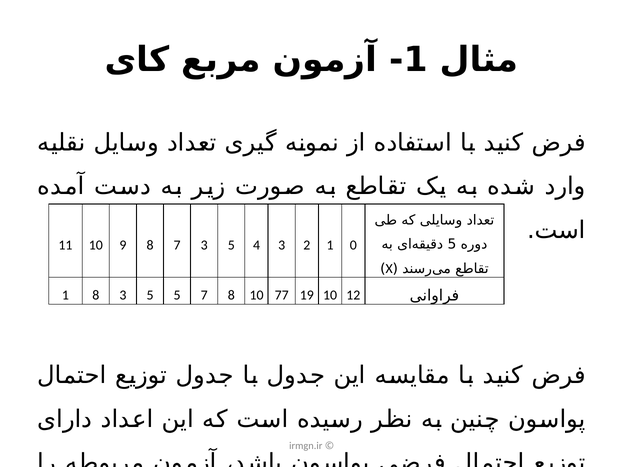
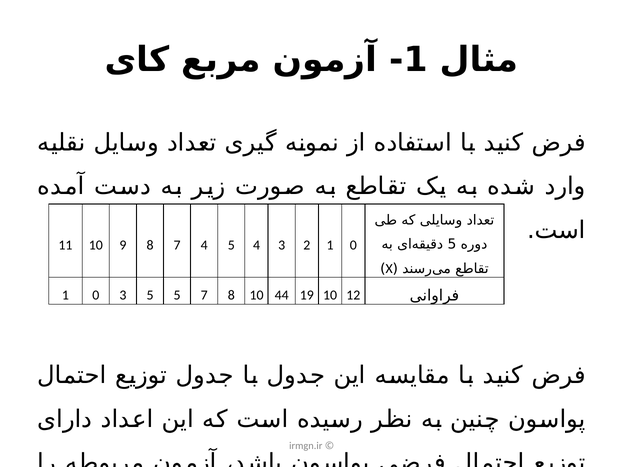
7 3: 3 -> 4 (204, 245)
8: 8 -> 0 (96, 295)
77: 77 -> 44 (282, 295)
